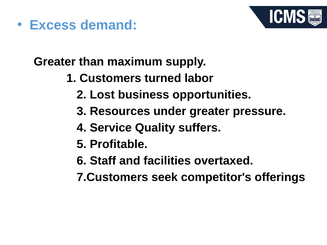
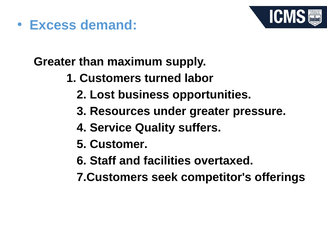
Profitable: Profitable -> Customer (119, 144)
